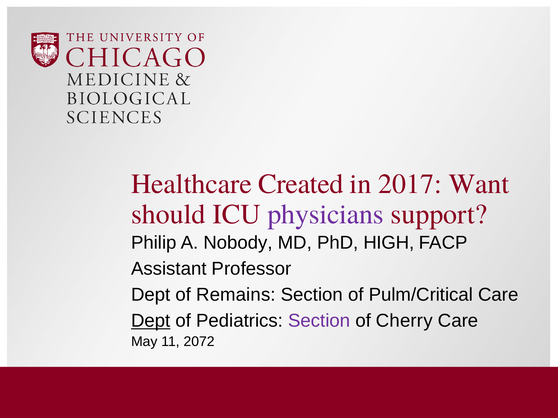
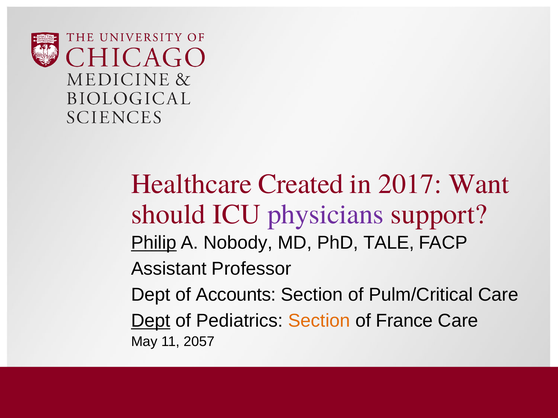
Philip underline: none -> present (154, 243)
HIGH: HIGH -> TALE (389, 243)
Remains: Remains -> Accounts (236, 295)
Section colour: purple -> orange (319, 321)
Cherry: Cherry -> France (404, 321)
2072: 2072 -> 2057 (199, 342)
